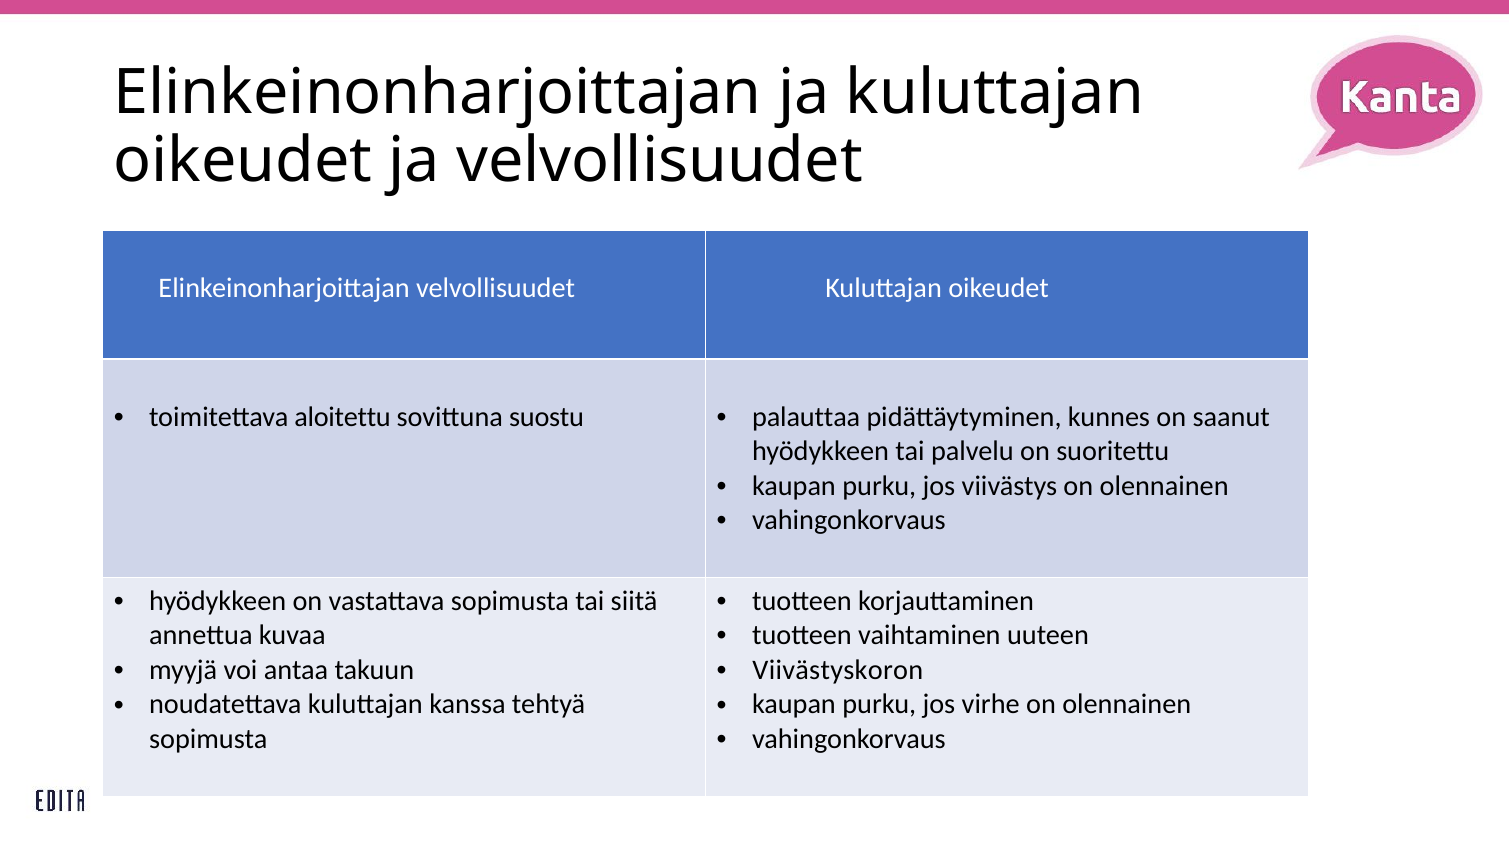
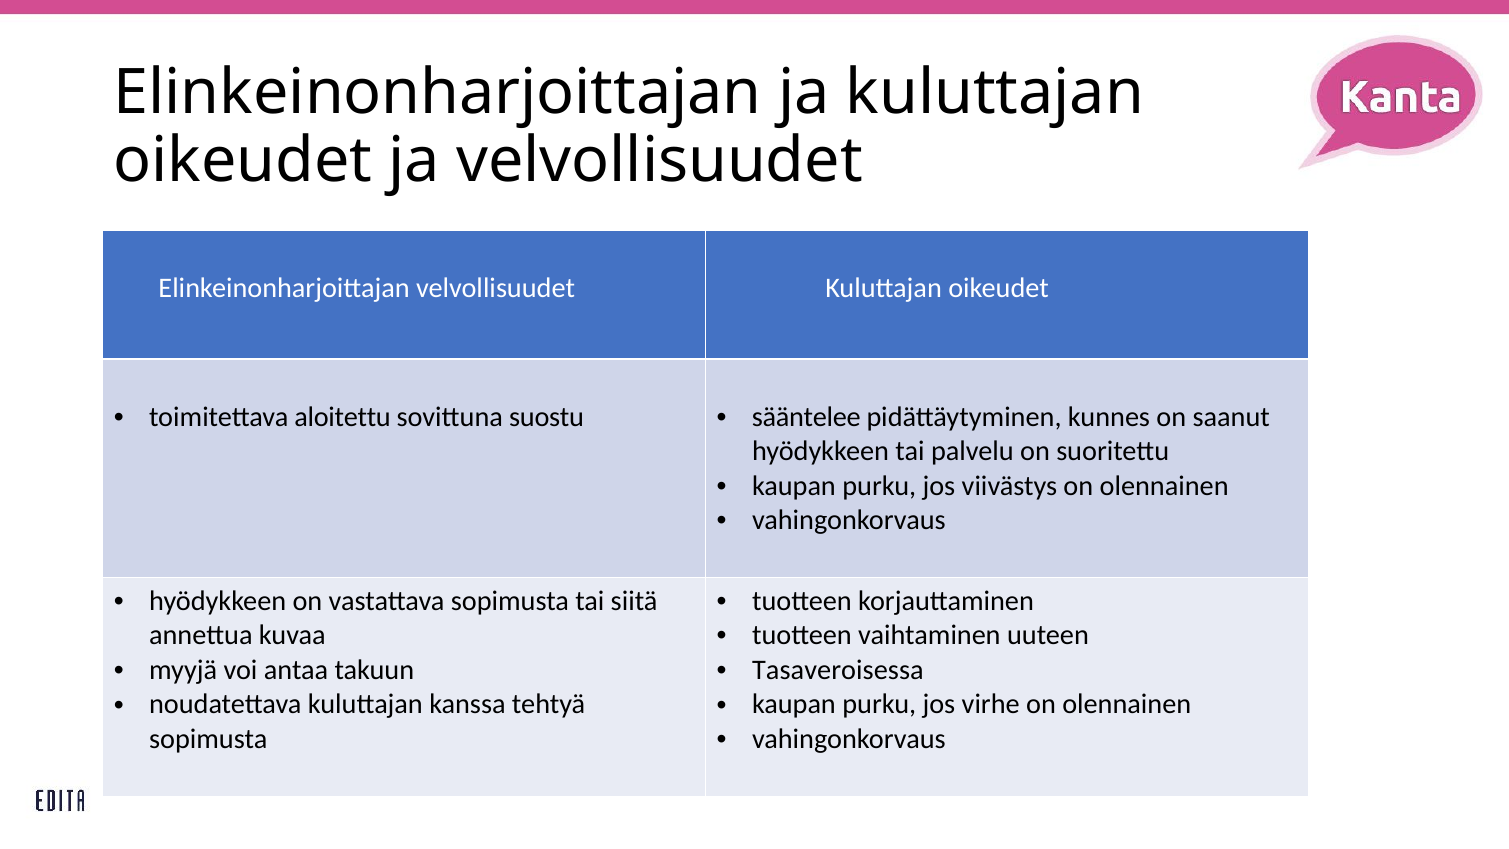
palauttaa: palauttaa -> sääntelee (806, 417)
Viivästyskoron: Viivästyskoron -> Tasaveroisessa (838, 670)
